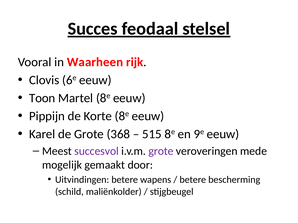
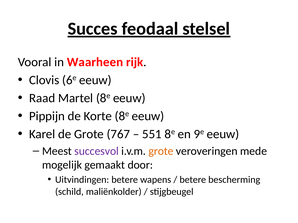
Toon: Toon -> Raad (42, 98)
368: 368 -> 767 (118, 134)
515: 515 -> 551 (152, 134)
grote colour: purple -> orange (161, 151)
